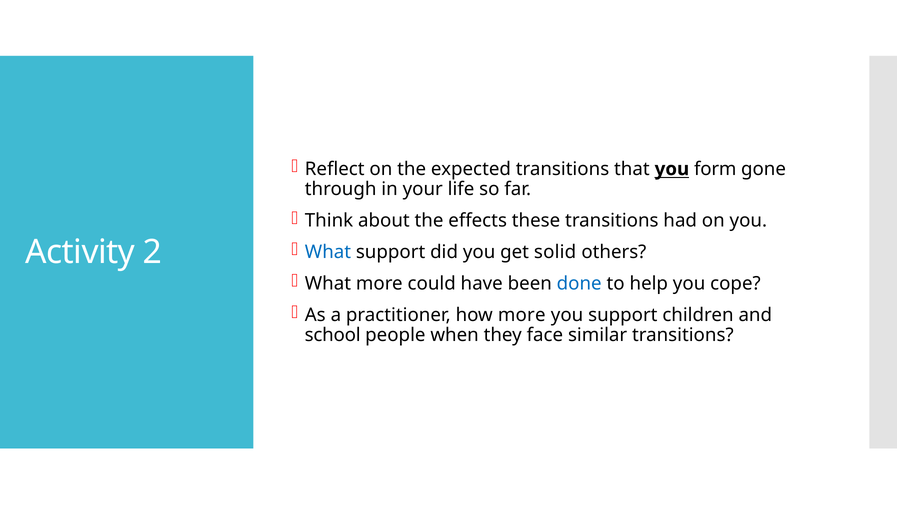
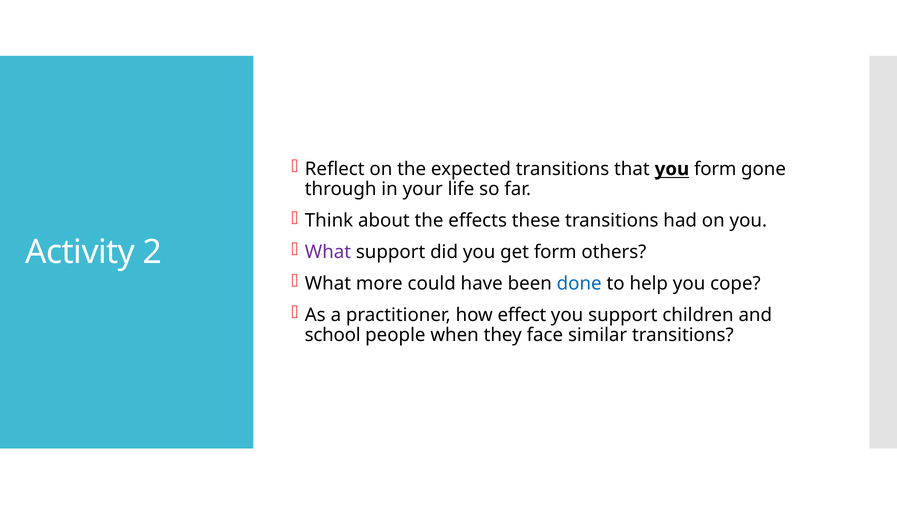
What colour: blue -> purple (328, 252)
get solid: solid -> form (555, 252)
how more: more -> effect (522, 315)
